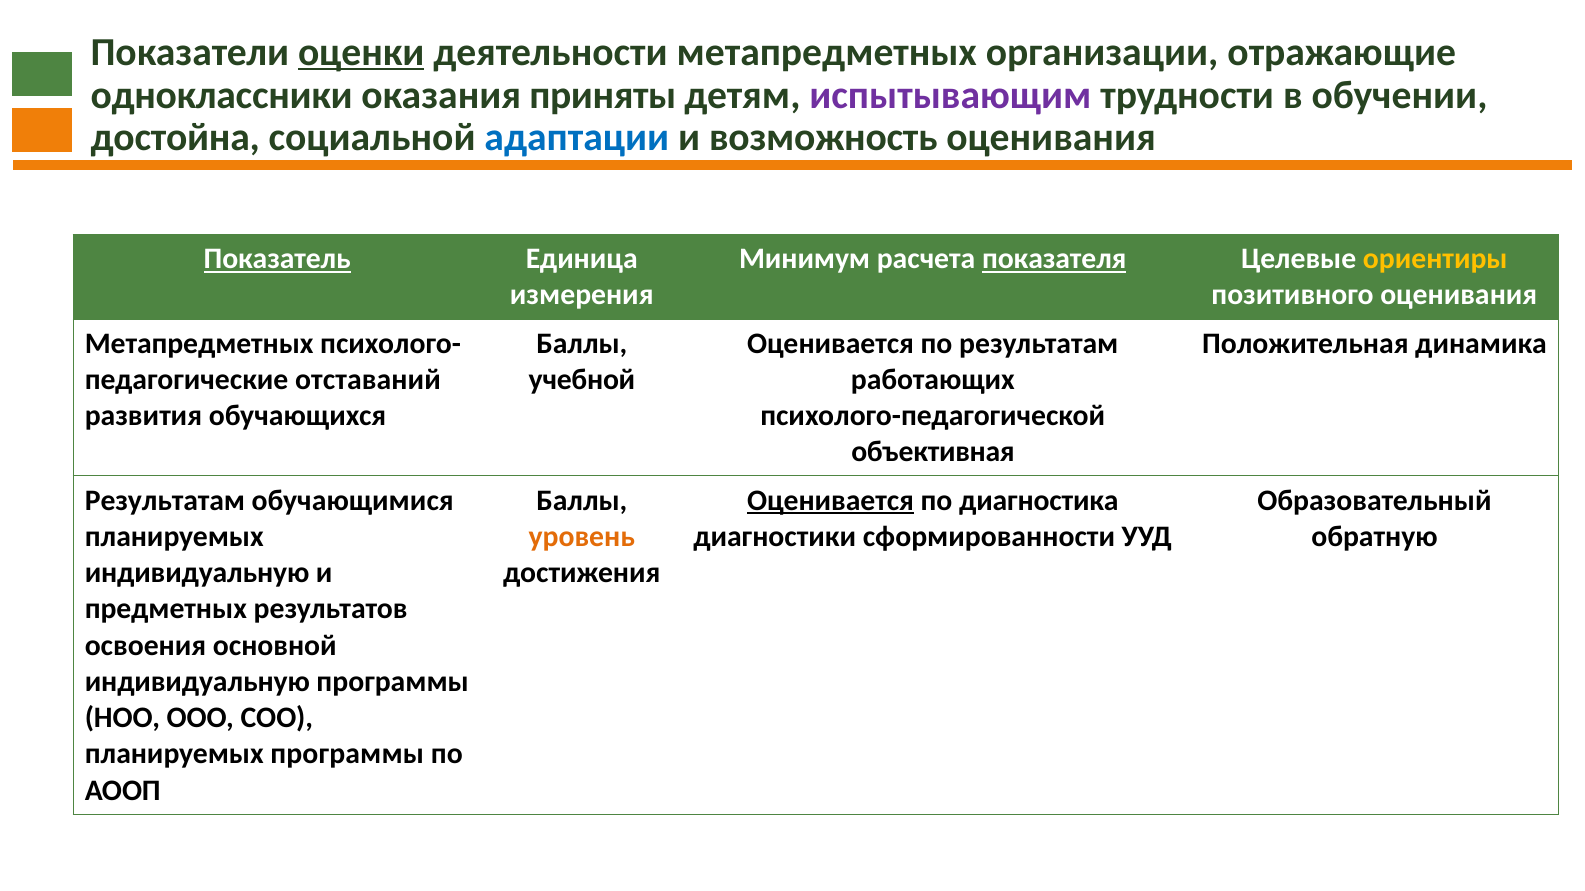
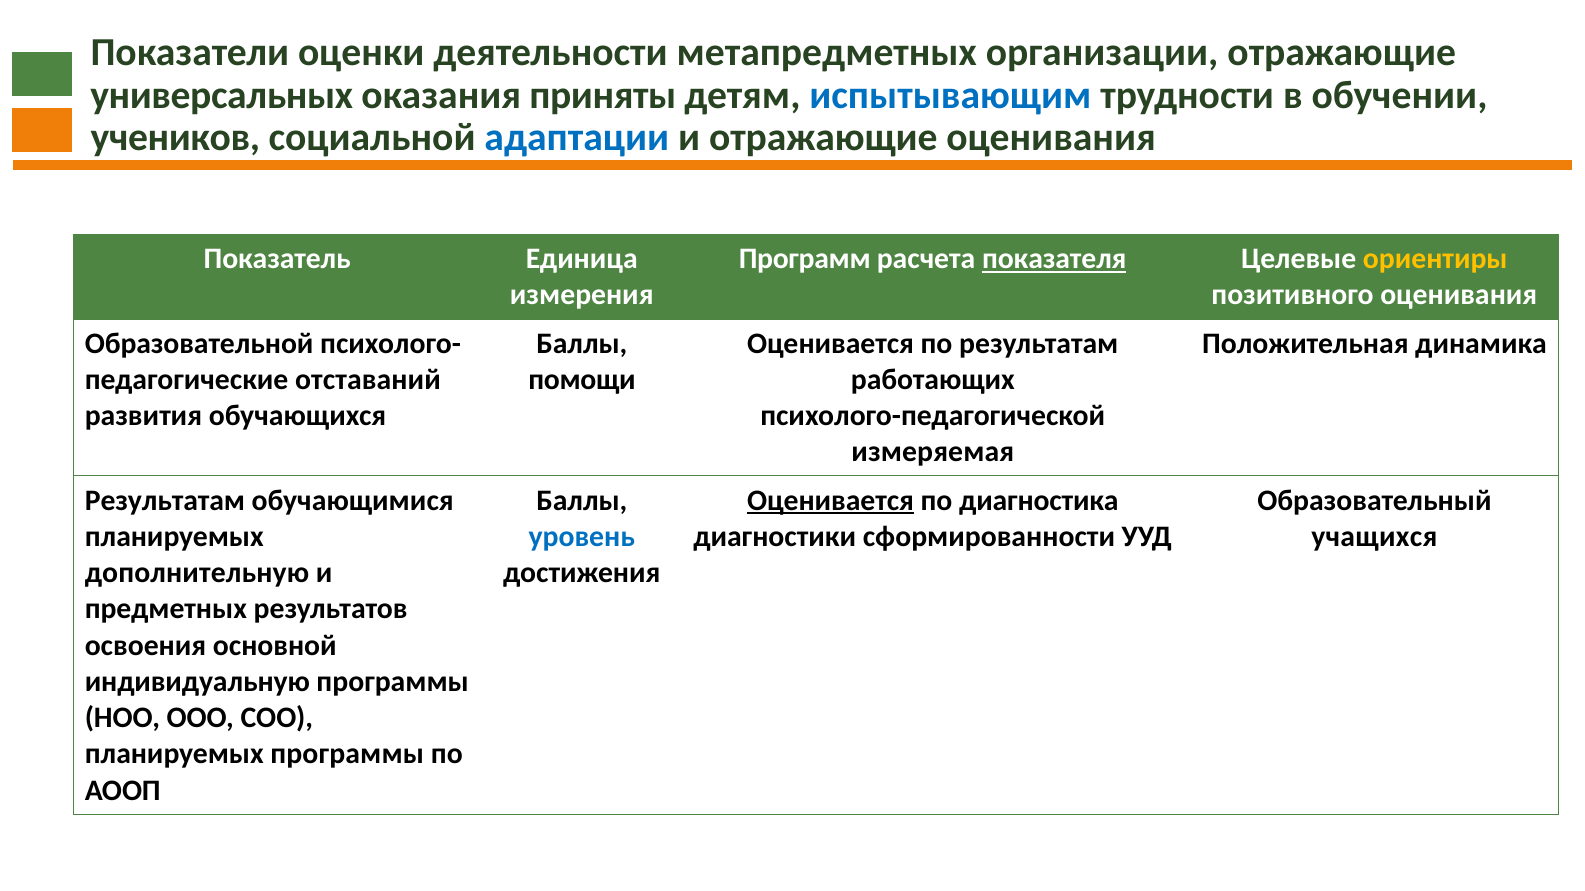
оценки underline: present -> none (361, 52)
одноклассники: одноклассники -> универсальных (222, 95)
испытывающим colour: purple -> blue (950, 95)
достойна: достойна -> учеников (175, 138)
и возможность: возможность -> отражающие (823, 138)
Показатель underline: present -> none (277, 259)
Минимум: Минимум -> Программ (805, 259)
Метапредметных: Метапредметных -> Образовательной (199, 344)
учебной: учебной -> помощи (582, 380)
объективная: объективная -> измеряемая (933, 452)
уровень colour: orange -> blue (582, 537)
обратную: обратную -> учащихся (1374, 537)
индивидуальную: индивидуальную -> дополнительную (197, 573)
